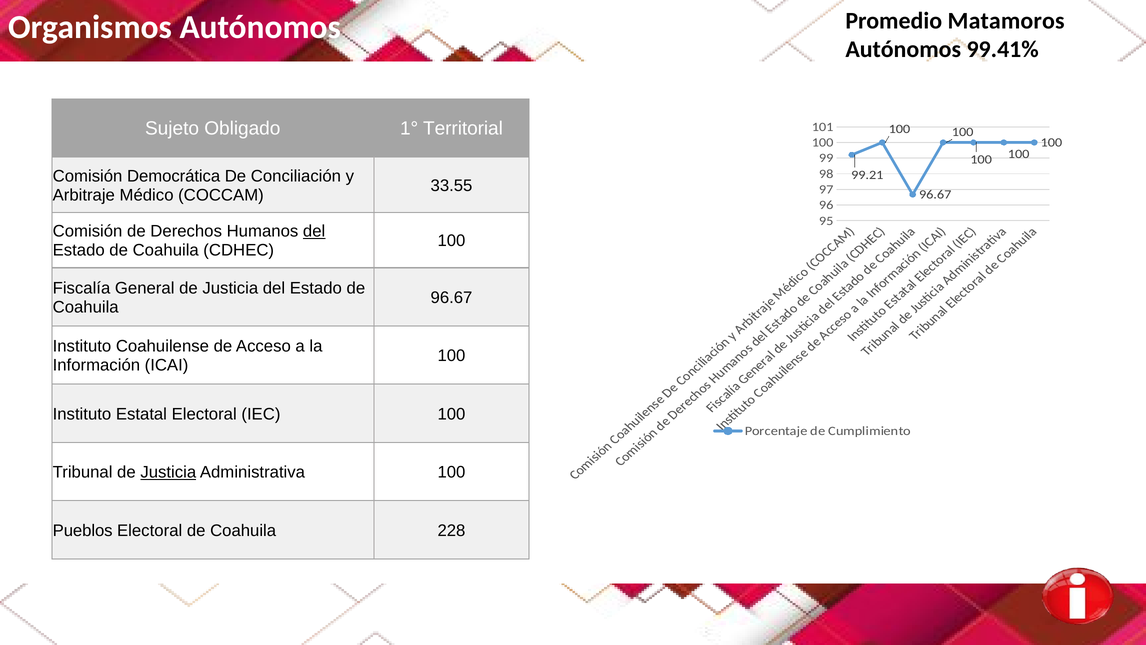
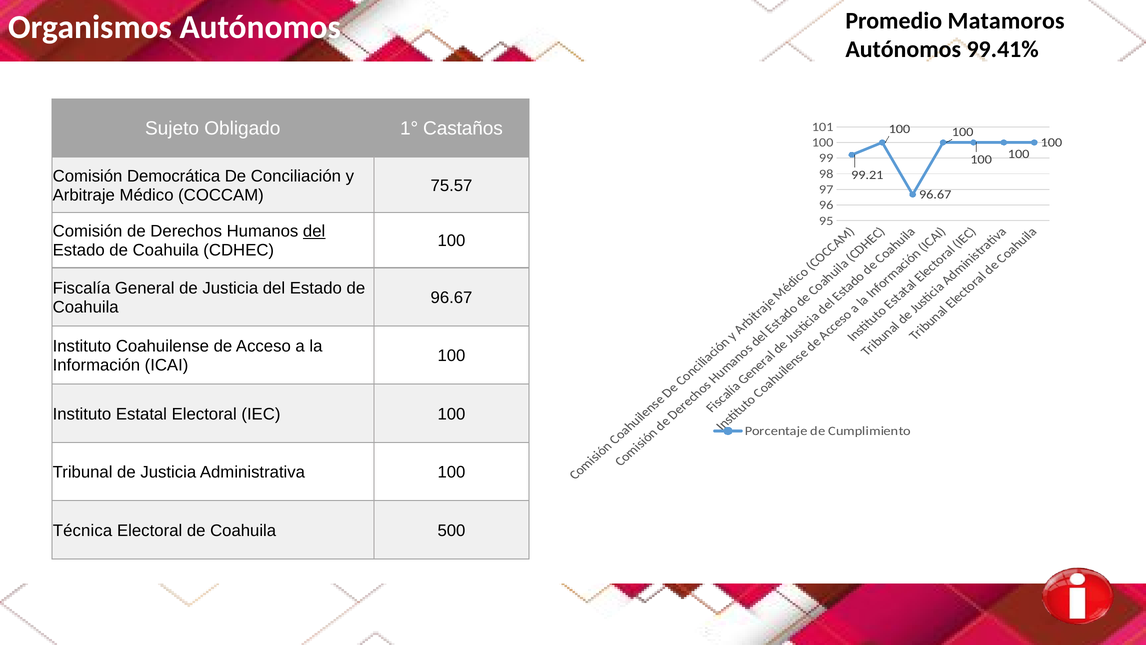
Territorial: Territorial -> Castaños (463, 128)
33.55: 33.55 -> 75.57 (451, 185)
Justicia underline: present -> none (168, 472)
Pueblos: Pueblos -> Técnica (83, 530)
228: 228 -> 500 (451, 530)
